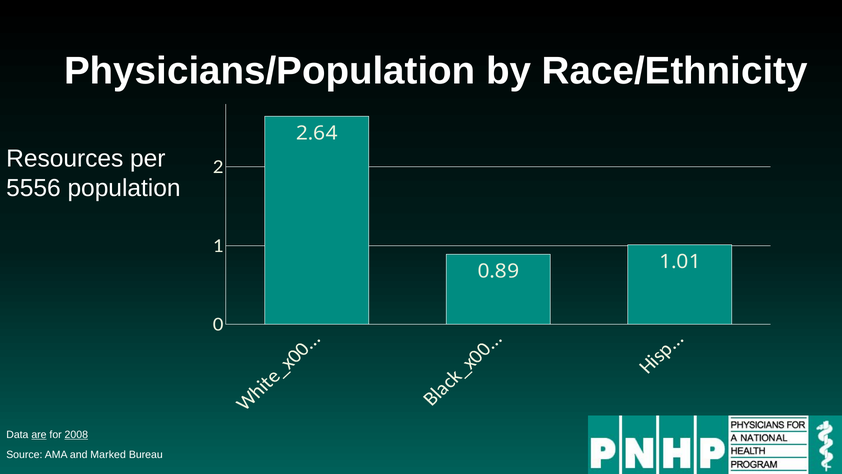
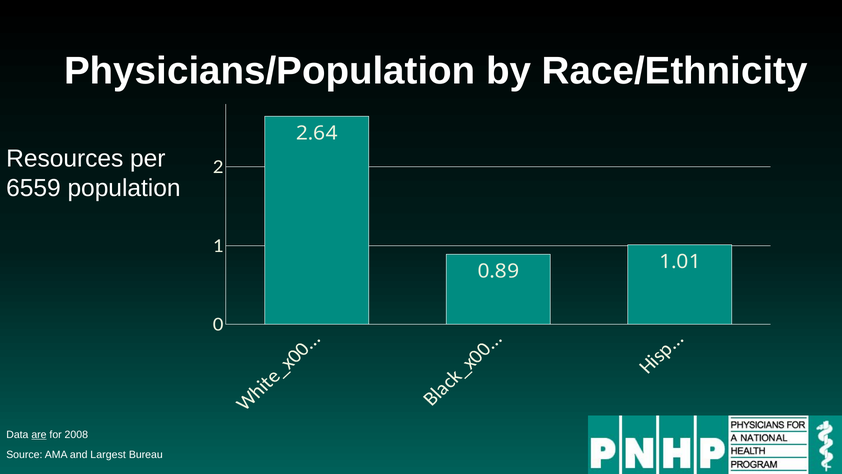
5556: 5556 -> 6559 (33, 188)
2008 underline: present -> none (76, 434)
Marked: Marked -> Largest (108, 455)
